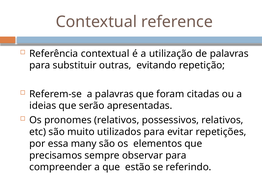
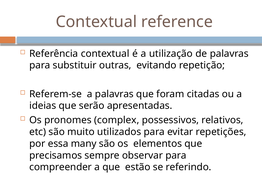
pronomes relativos: relativos -> complex (117, 120)
